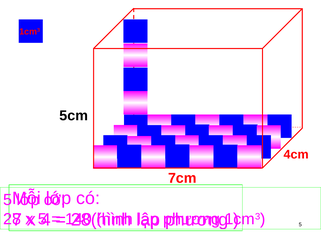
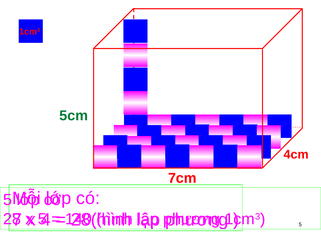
5cm colour: black -> green (74, 115)
